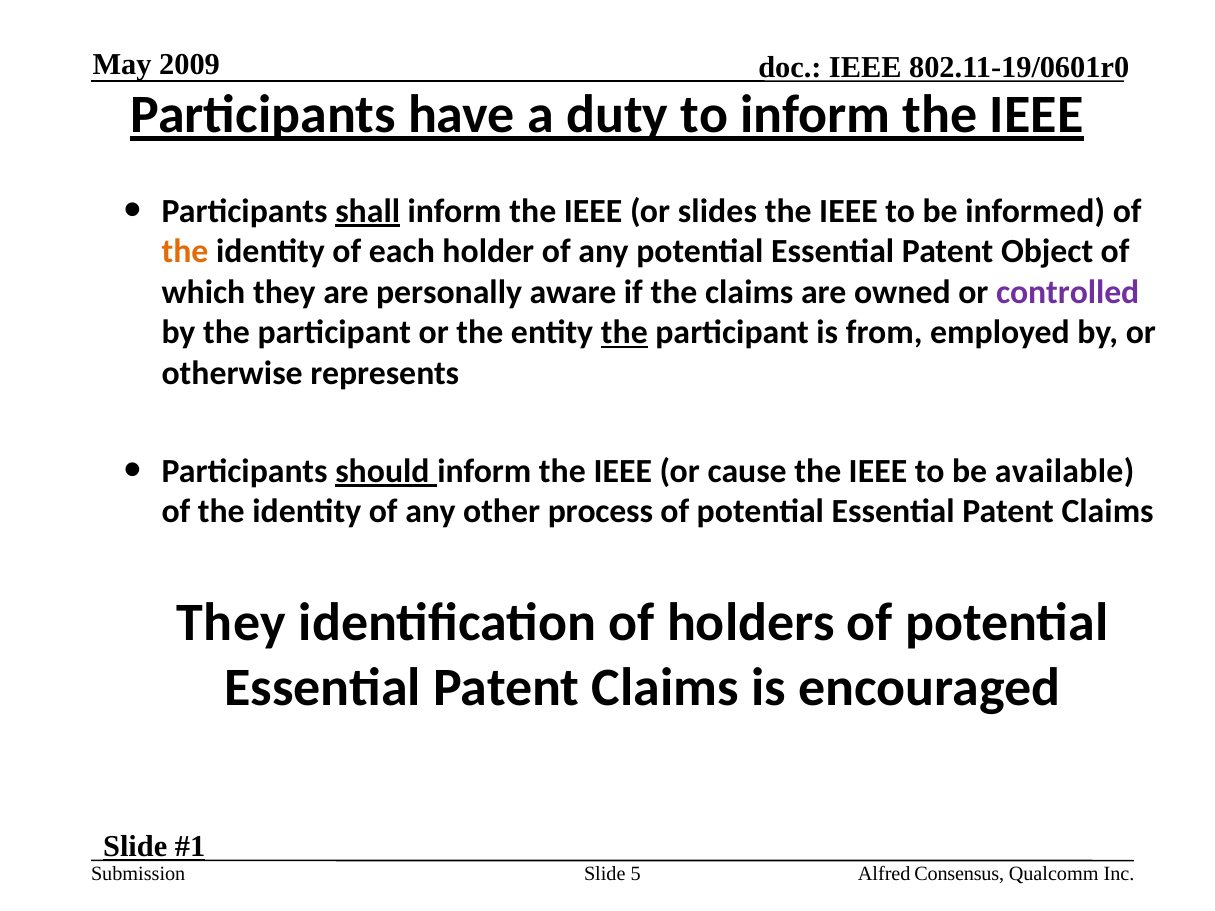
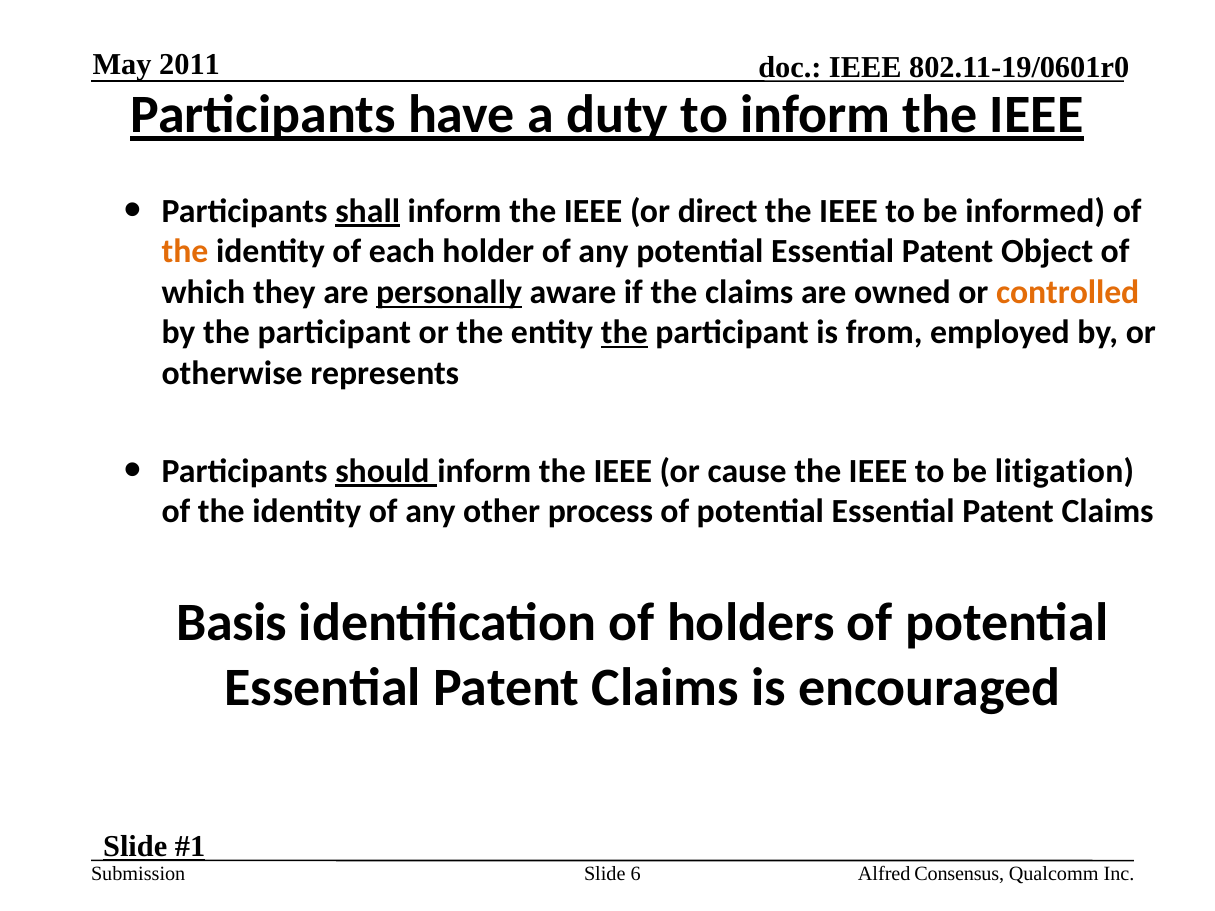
2009: 2009 -> 2011 (190, 64)
slides: slides -> direct (718, 211)
personally underline: none -> present (449, 292)
controlled colour: purple -> orange (1068, 292)
available: available -> litigation (1065, 471)
They: They -> Basis (232, 623)
5: 5 -> 6 (636, 874)
